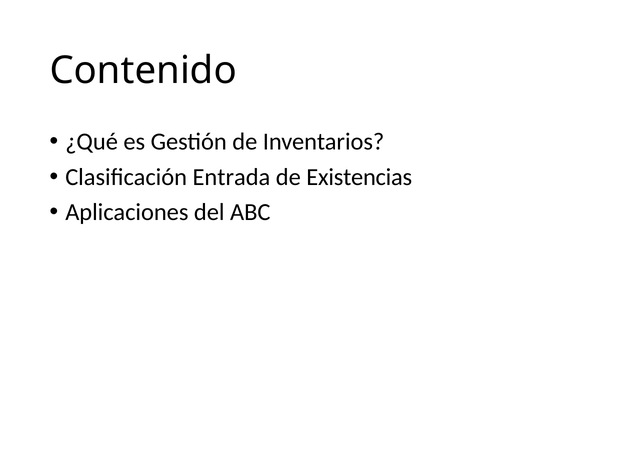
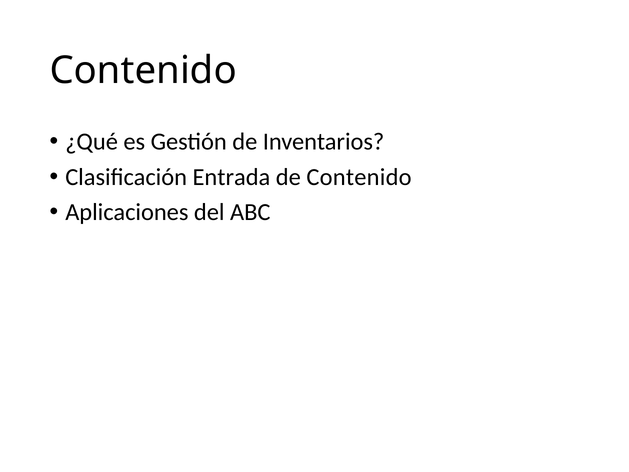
de Existencias: Existencias -> Contenido (359, 177)
